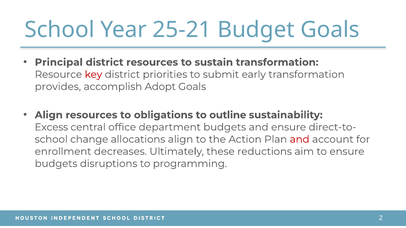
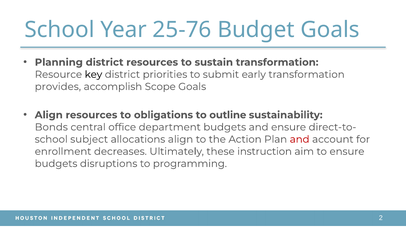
25-21: 25-21 -> 25-76 (182, 30)
Principal: Principal -> Planning (59, 62)
key colour: red -> black (93, 75)
Adopt: Adopt -> Scope (160, 87)
Excess: Excess -> Bonds (51, 127)
change: change -> subject (89, 140)
reductions: reductions -> instruction (265, 152)
